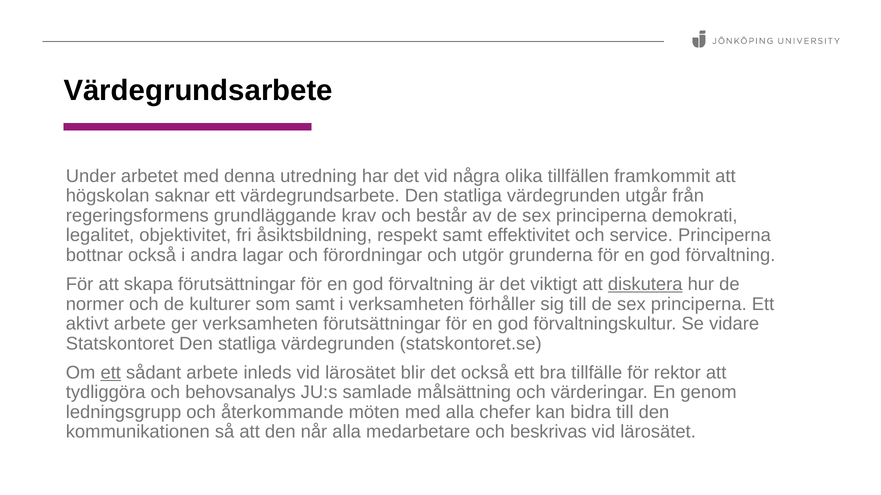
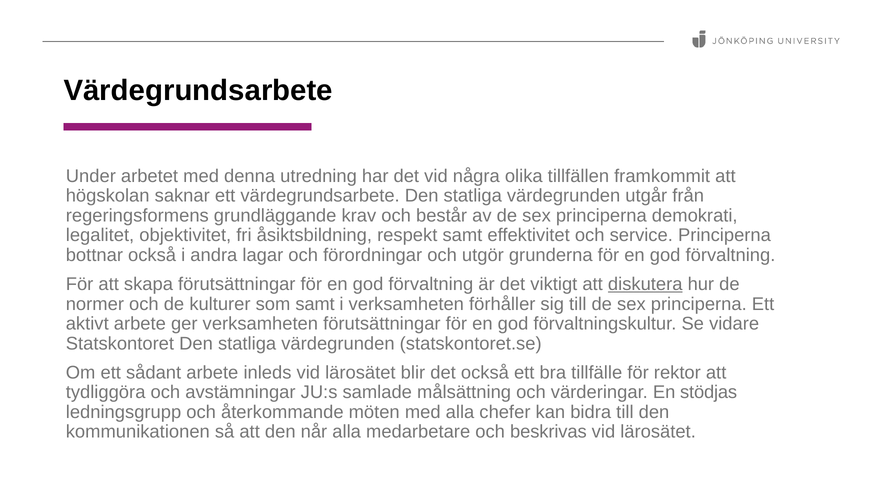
ett underline: present -> none (111, 373)
behovsanalys: behovsanalys -> avstämningar (240, 393)
genom: genom -> stödjas (709, 393)
